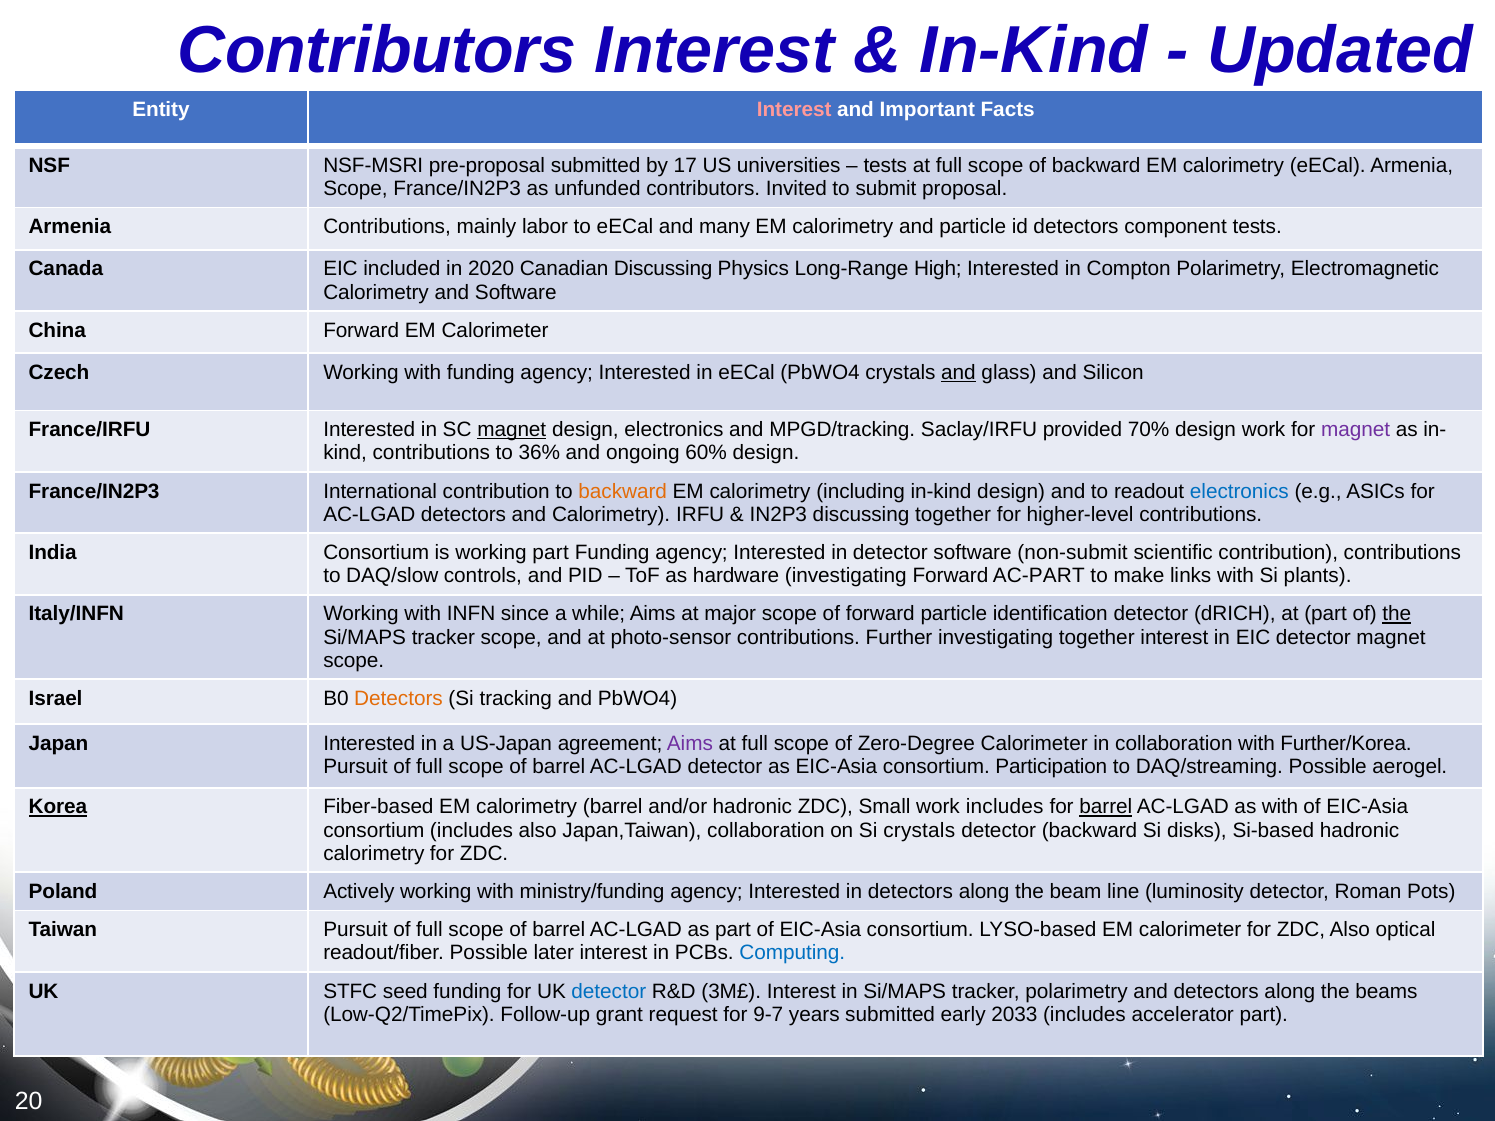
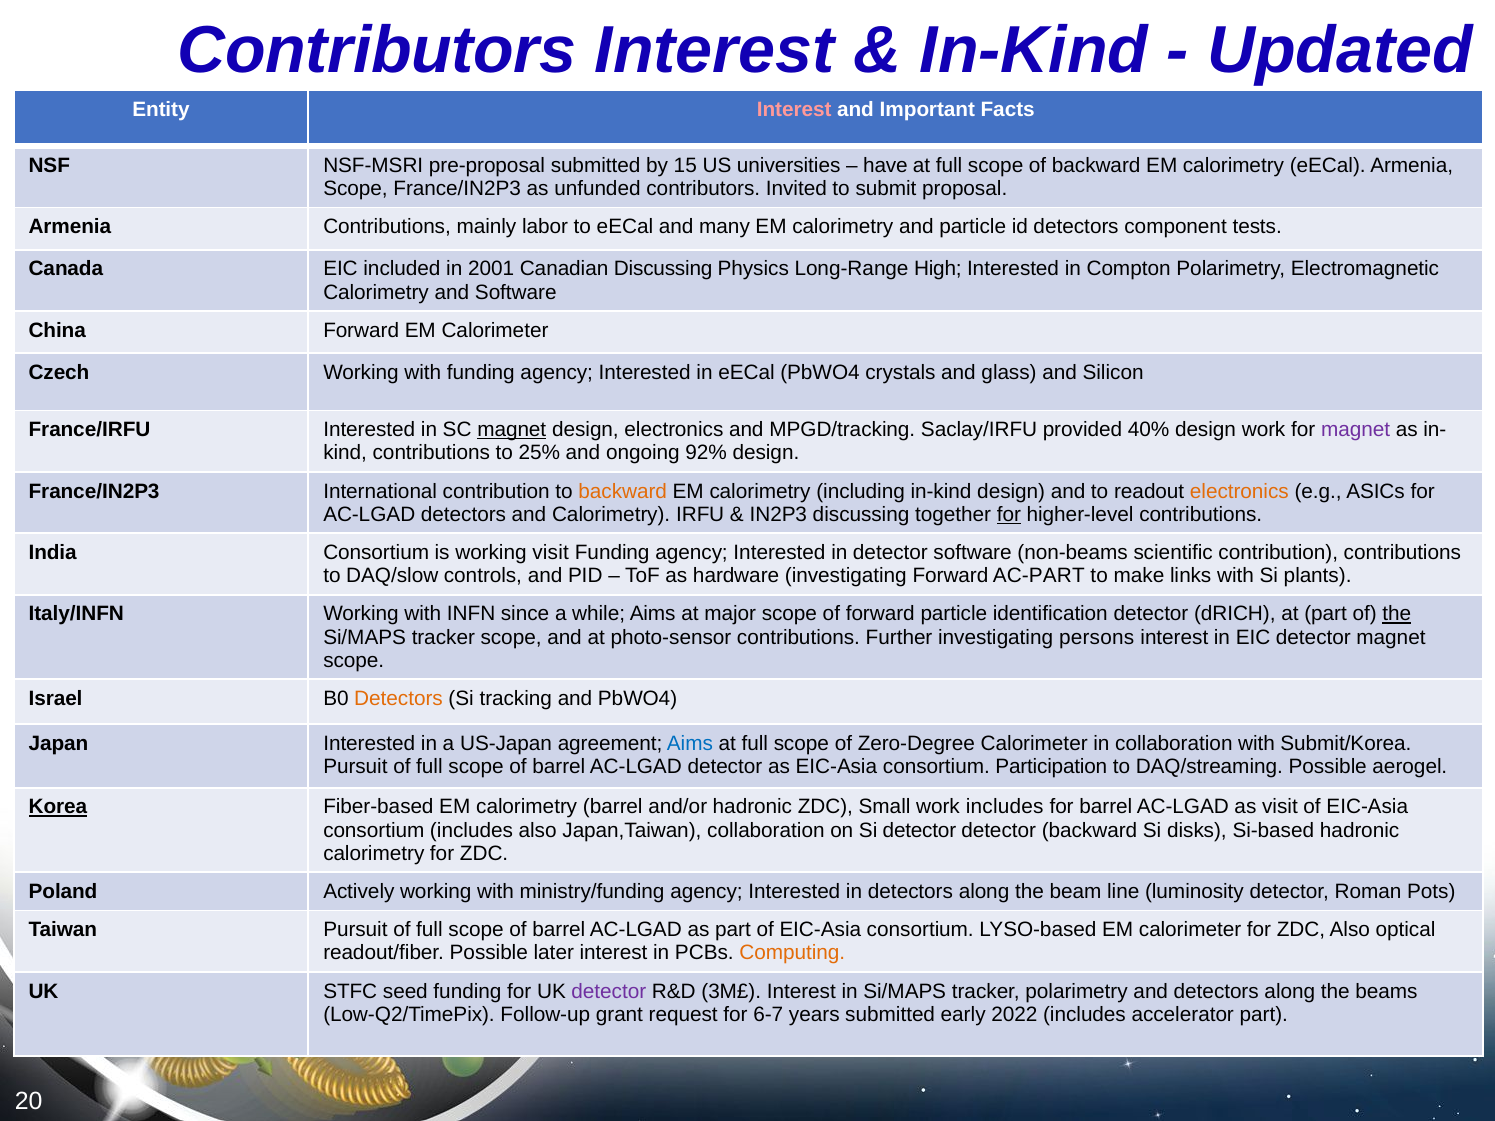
17: 17 -> 15 (685, 165)
tests: tests -> have (885, 165)
2020: 2020 -> 2001 (491, 269)
and underline: present -> none (958, 373)
70%: 70% -> 40% (1149, 430)
36%: 36% -> 25% (539, 453)
60%: 60% -> 92% (706, 453)
electronics colour: blue -> orange (1239, 491)
for underline: none -> present (1009, 515)
working part: part -> visit (551, 553)
non-submit: non-submit -> non-beams (1073, 553)
investigating together: together -> persons (1097, 637)
Aims colour: purple -> blue (690, 744)
Further/Korea: Further/Korea -> Submit/Korea (1346, 744)
barrel underline: present -> none (1106, 807)
as with: with -> visit (1280, 807)
Si crystals: crystals -> detector (919, 830)
Computing colour: blue -> orange (792, 953)
detector colour: blue -> purple (609, 991)
9-7: 9-7 -> 6-7 (768, 1015)
2033: 2033 -> 2022 (1014, 1015)
